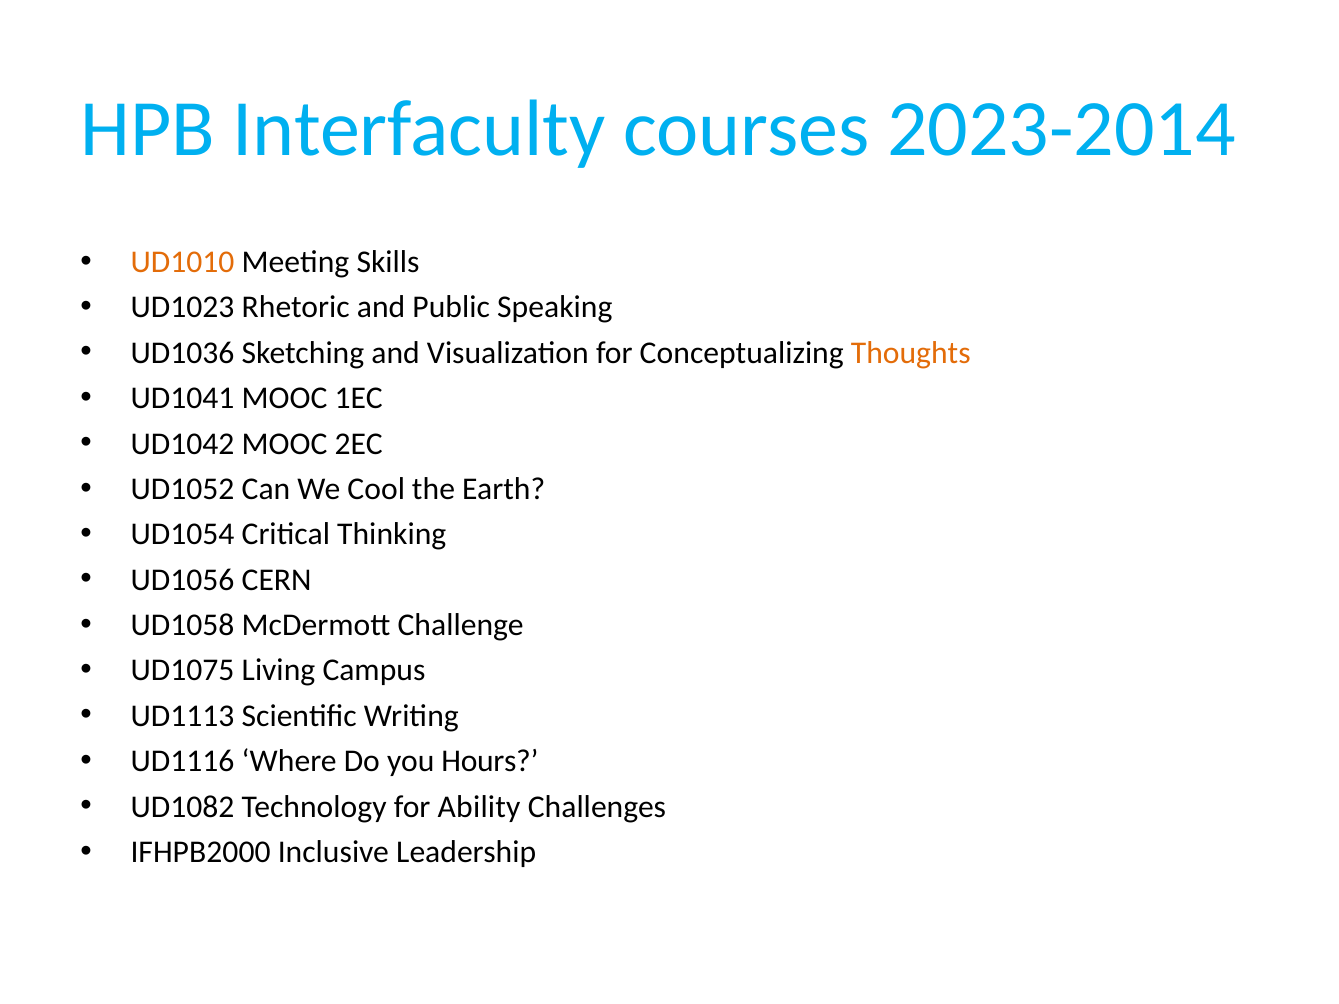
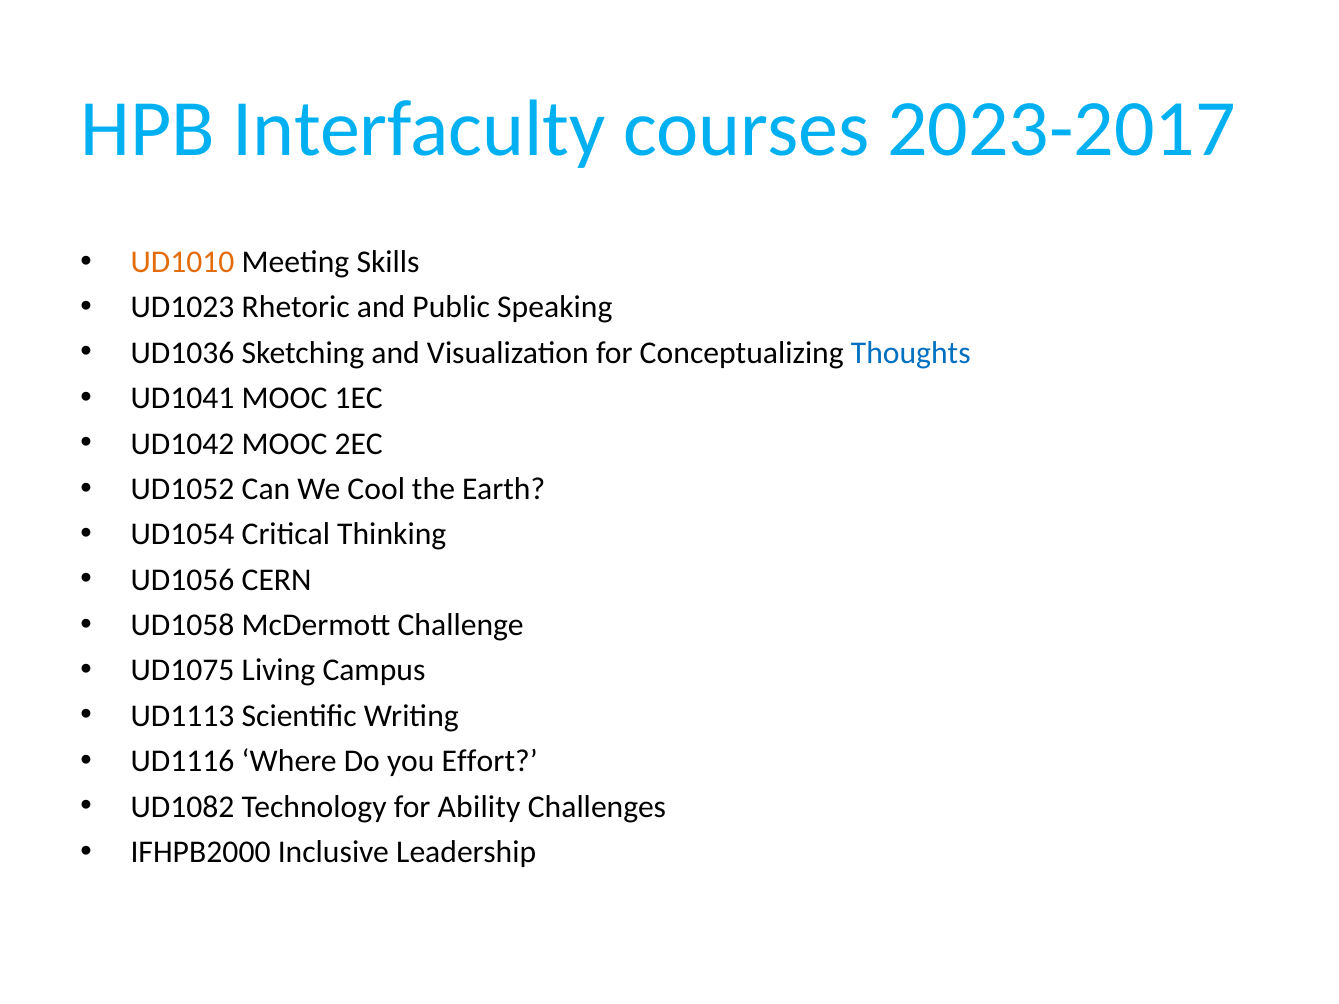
2023-2014: 2023-2014 -> 2023-2017 (1062, 129)
Thoughts colour: orange -> blue (911, 353)
Hours: Hours -> Effort (490, 761)
